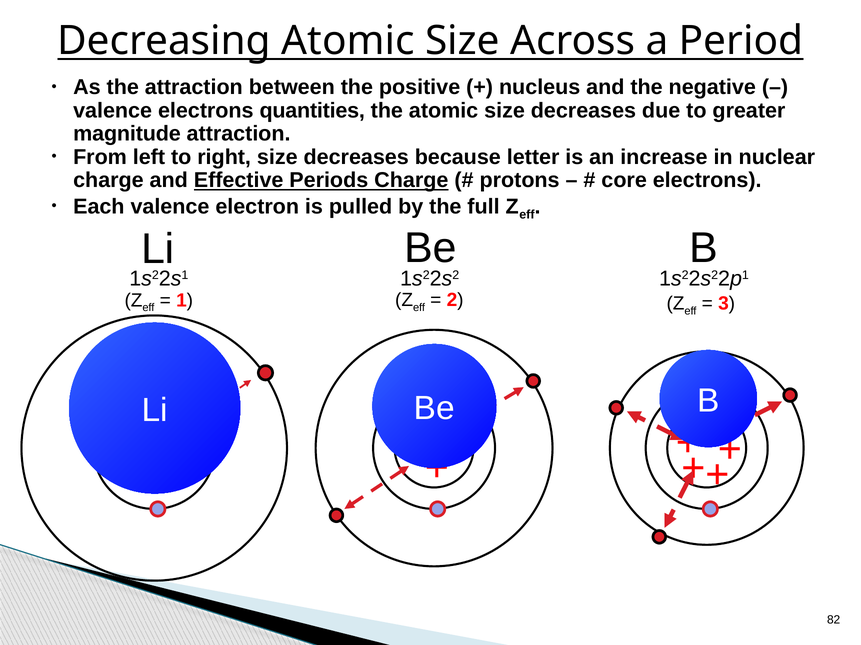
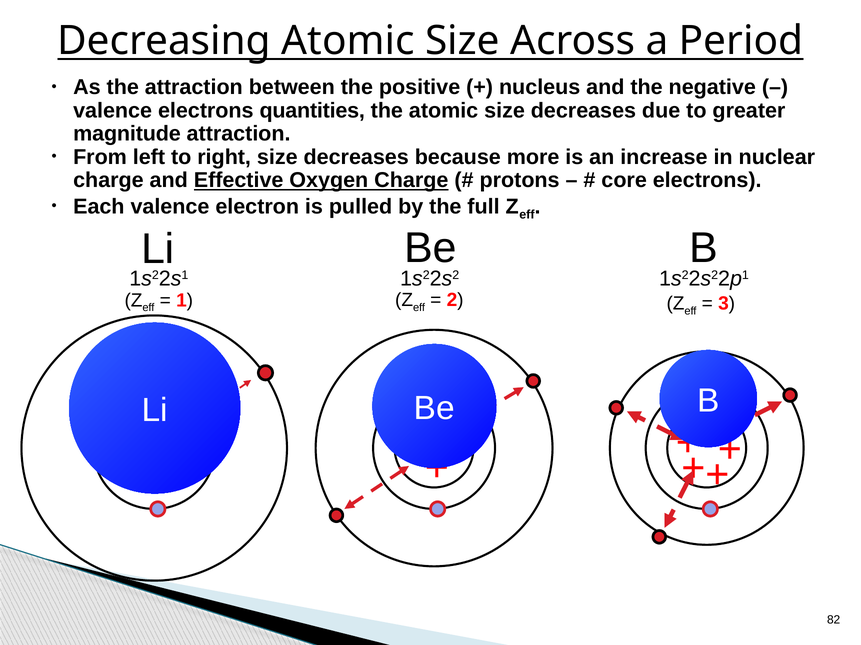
letter: letter -> more (533, 157)
Periods: Periods -> Oxygen (329, 181)
